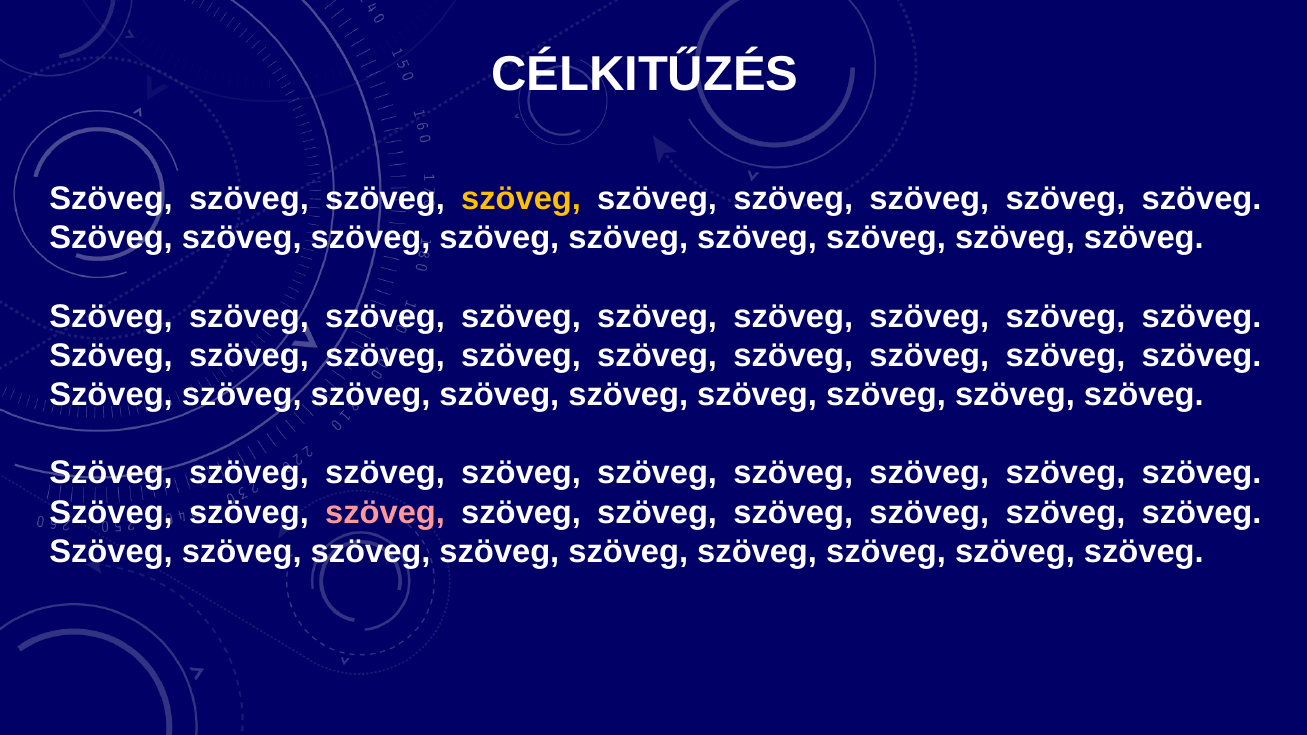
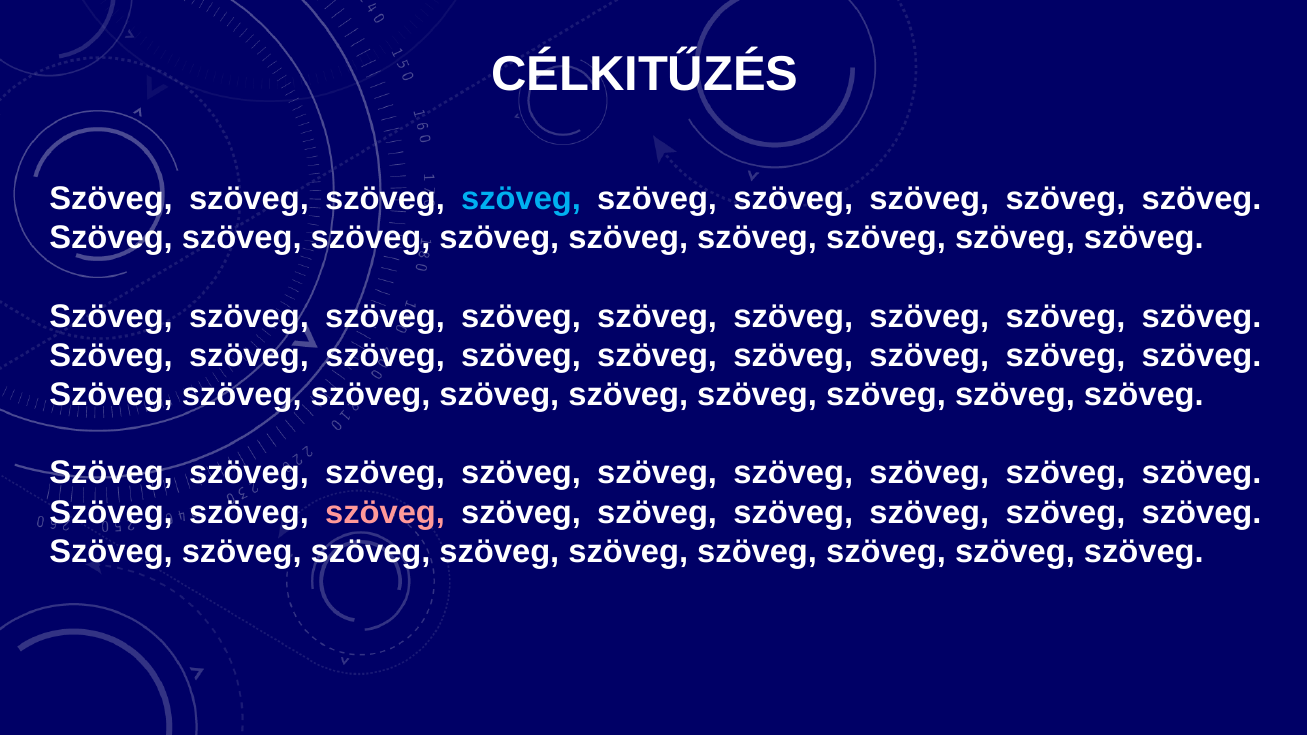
szöveg colour: yellow -> light blue (521, 199)
